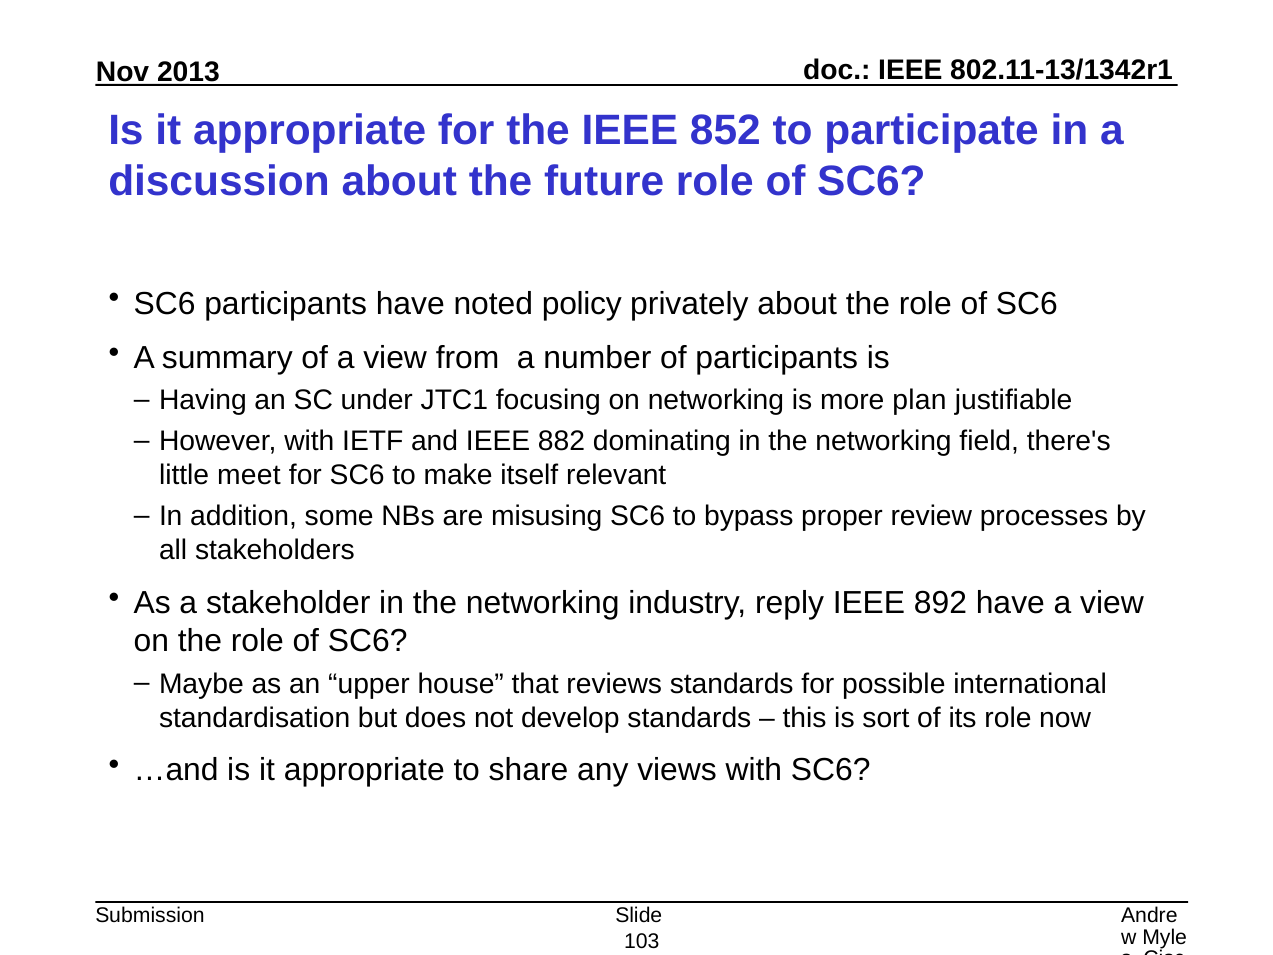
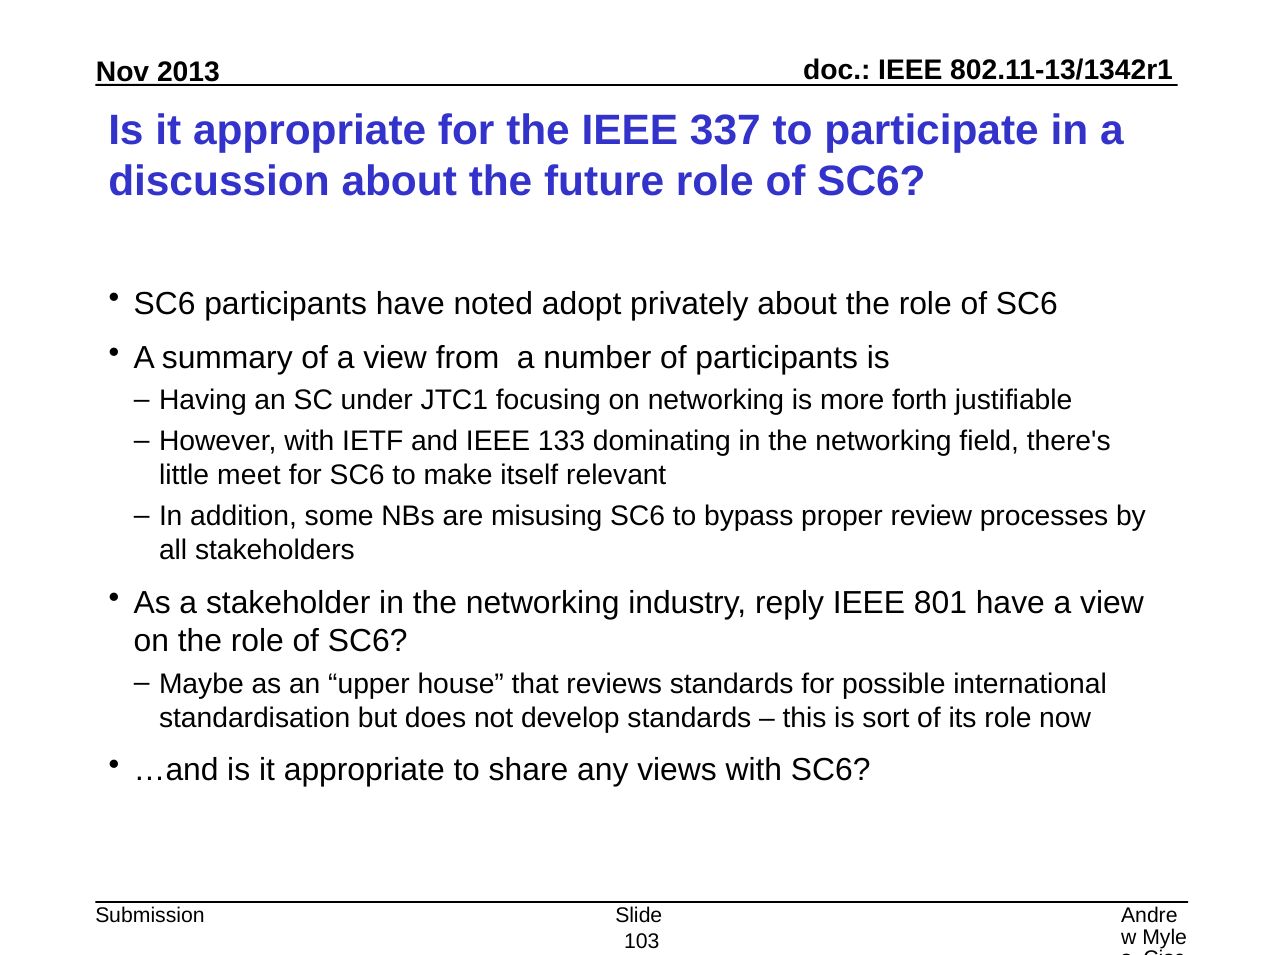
852: 852 -> 337 (725, 130)
policy: policy -> adopt (582, 304)
plan: plan -> forth (920, 401)
882: 882 -> 133 (562, 442)
892: 892 -> 801 (941, 603)
